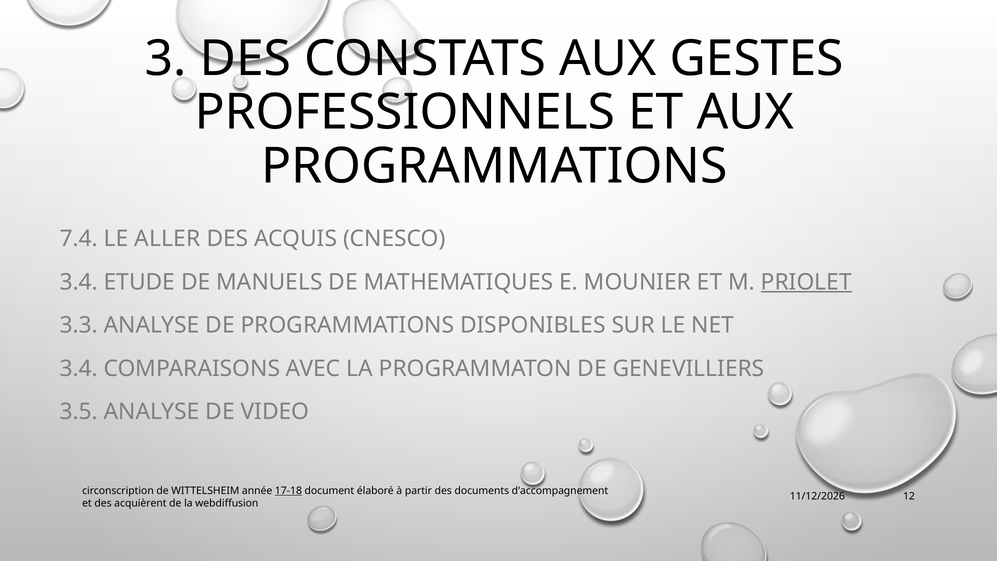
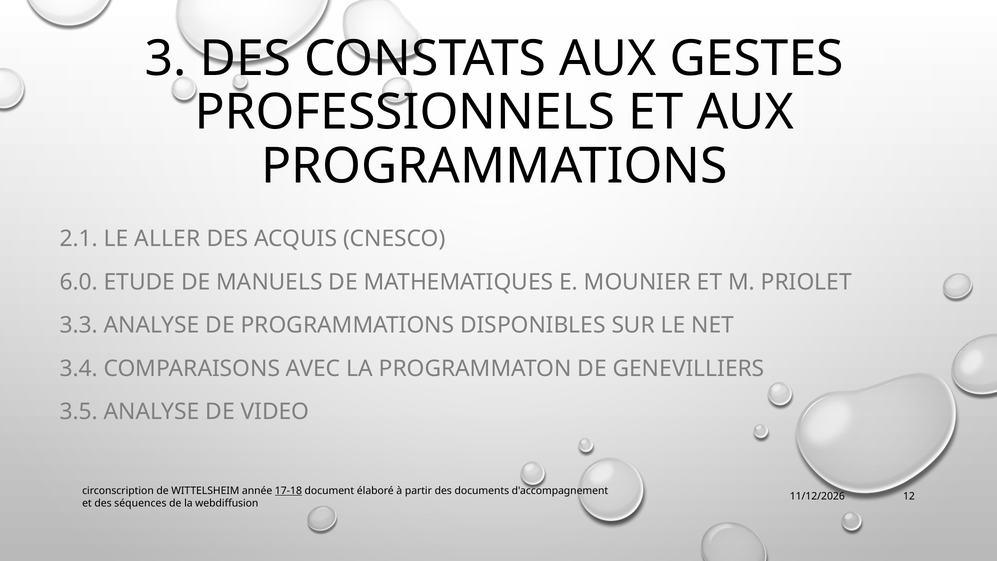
7.4: 7.4 -> 2.1 (79, 239)
3.4: 3.4 -> 6.0 (79, 282)
PRIOLET underline: present -> none (806, 282)
acquièrent: acquièrent -> séquences (140, 503)
